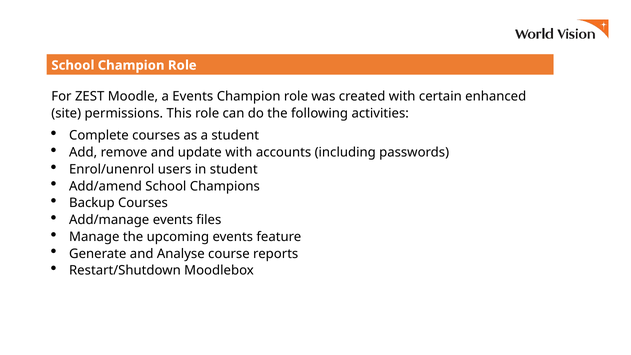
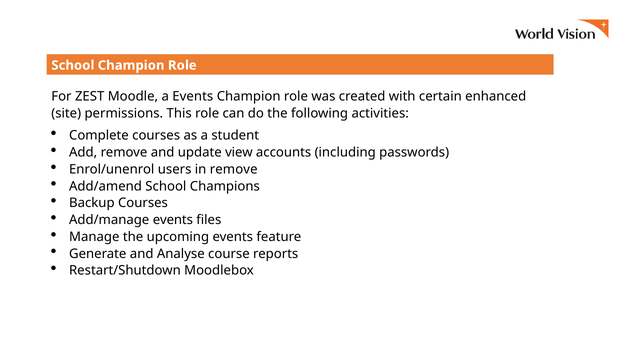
update with: with -> view (239, 152)
in student: student -> remove (234, 169)
